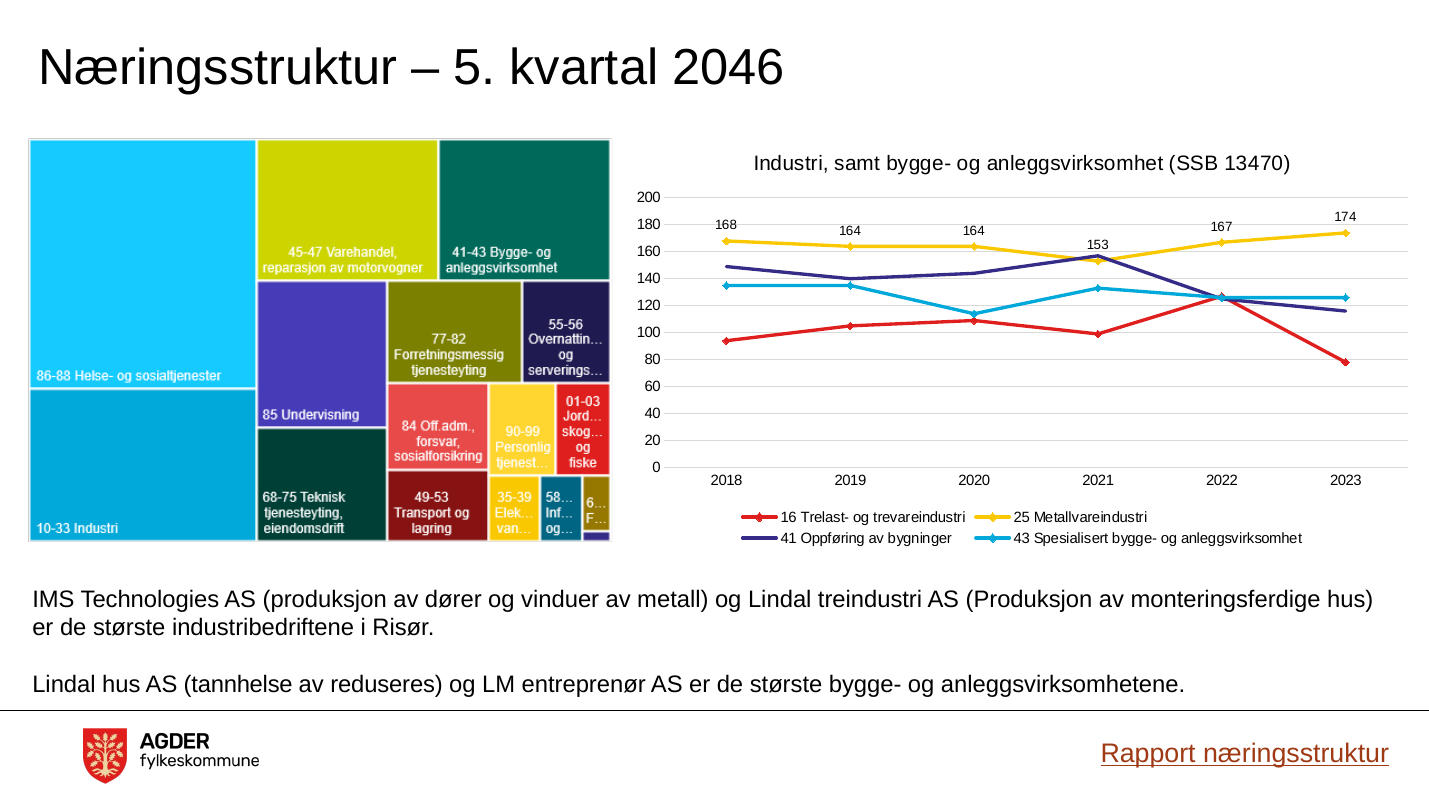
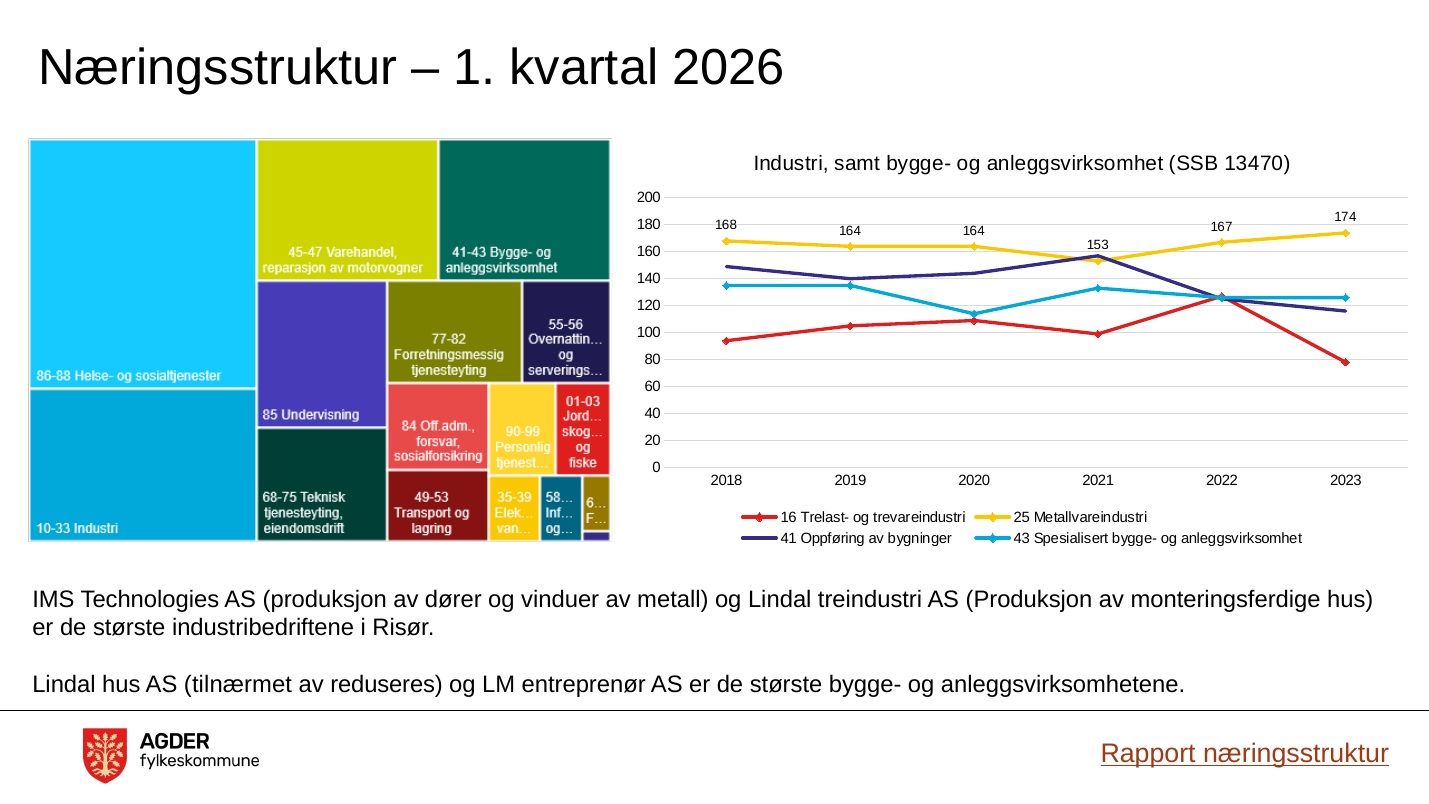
5: 5 -> 1 (475, 68)
2046: 2046 -> 2026 (728, 68)
tannhelse: tannhelse -> tilnærmet (238, 685)
